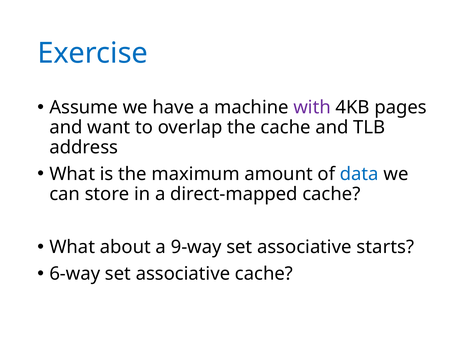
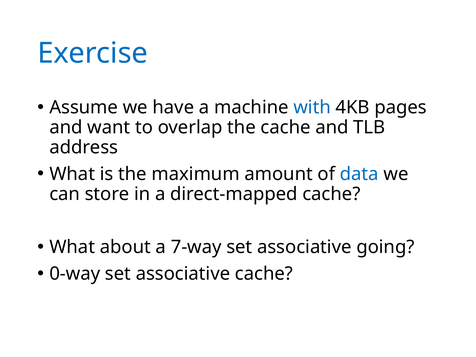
with colour: purple -> blue (312, 107)
9-way: 9-way -> 7-way (196, 247)
starts: starts -> going (385, 247)
6-way: 6-way -> 0-way (75, 274)
